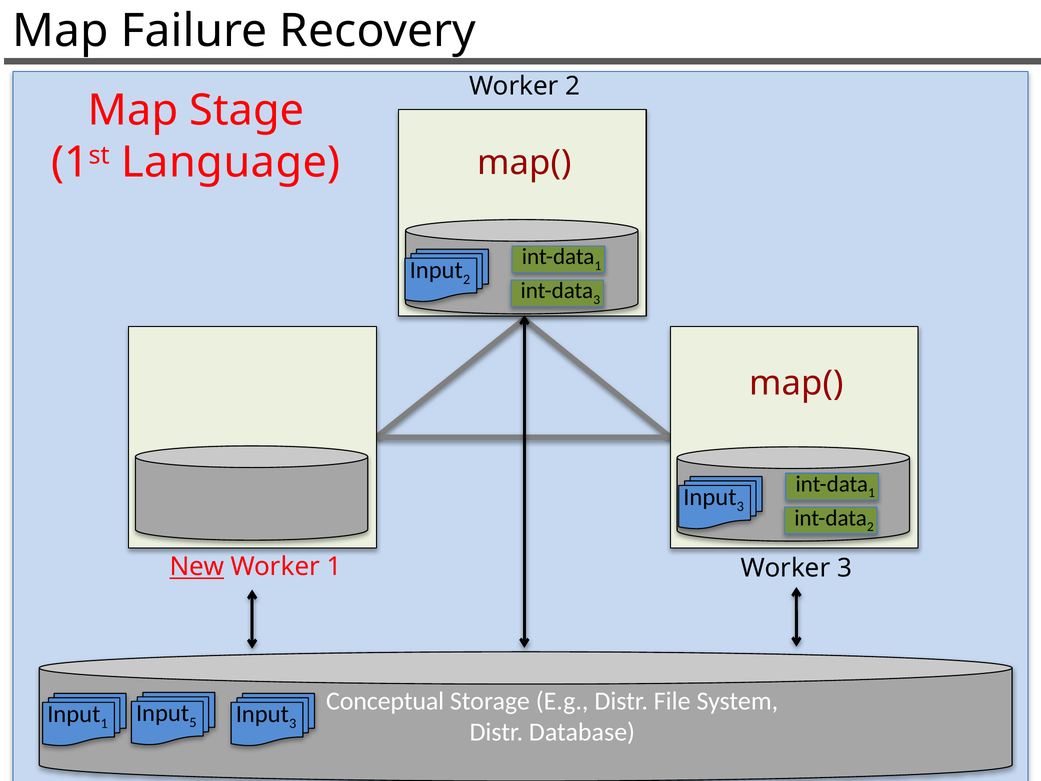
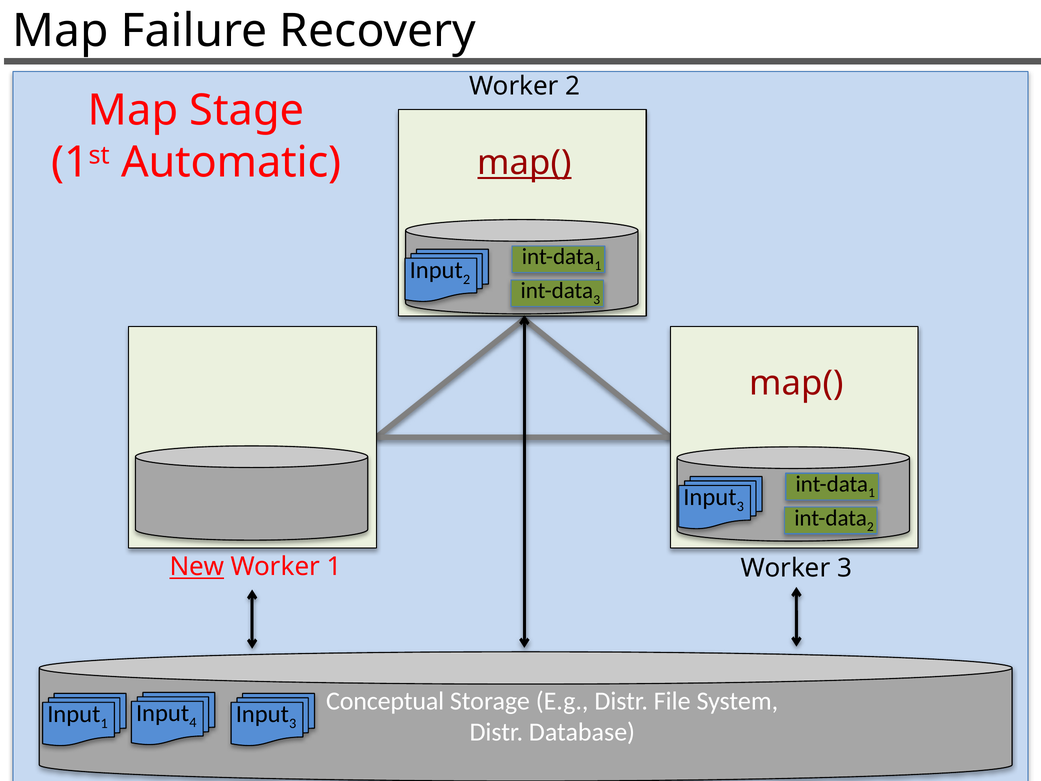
Language: Language -> Automatic (231, 162)
map( underline: none -> present (524, 163)
5: 5 -> 4 (193, 722)
